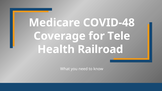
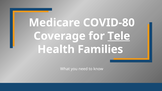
COVID-48: COVID-48 -> COVID-80 (109, 23)
Tele underline: none -> present (119, 36)
Railroad: Railroad -> Families (100, 49)
